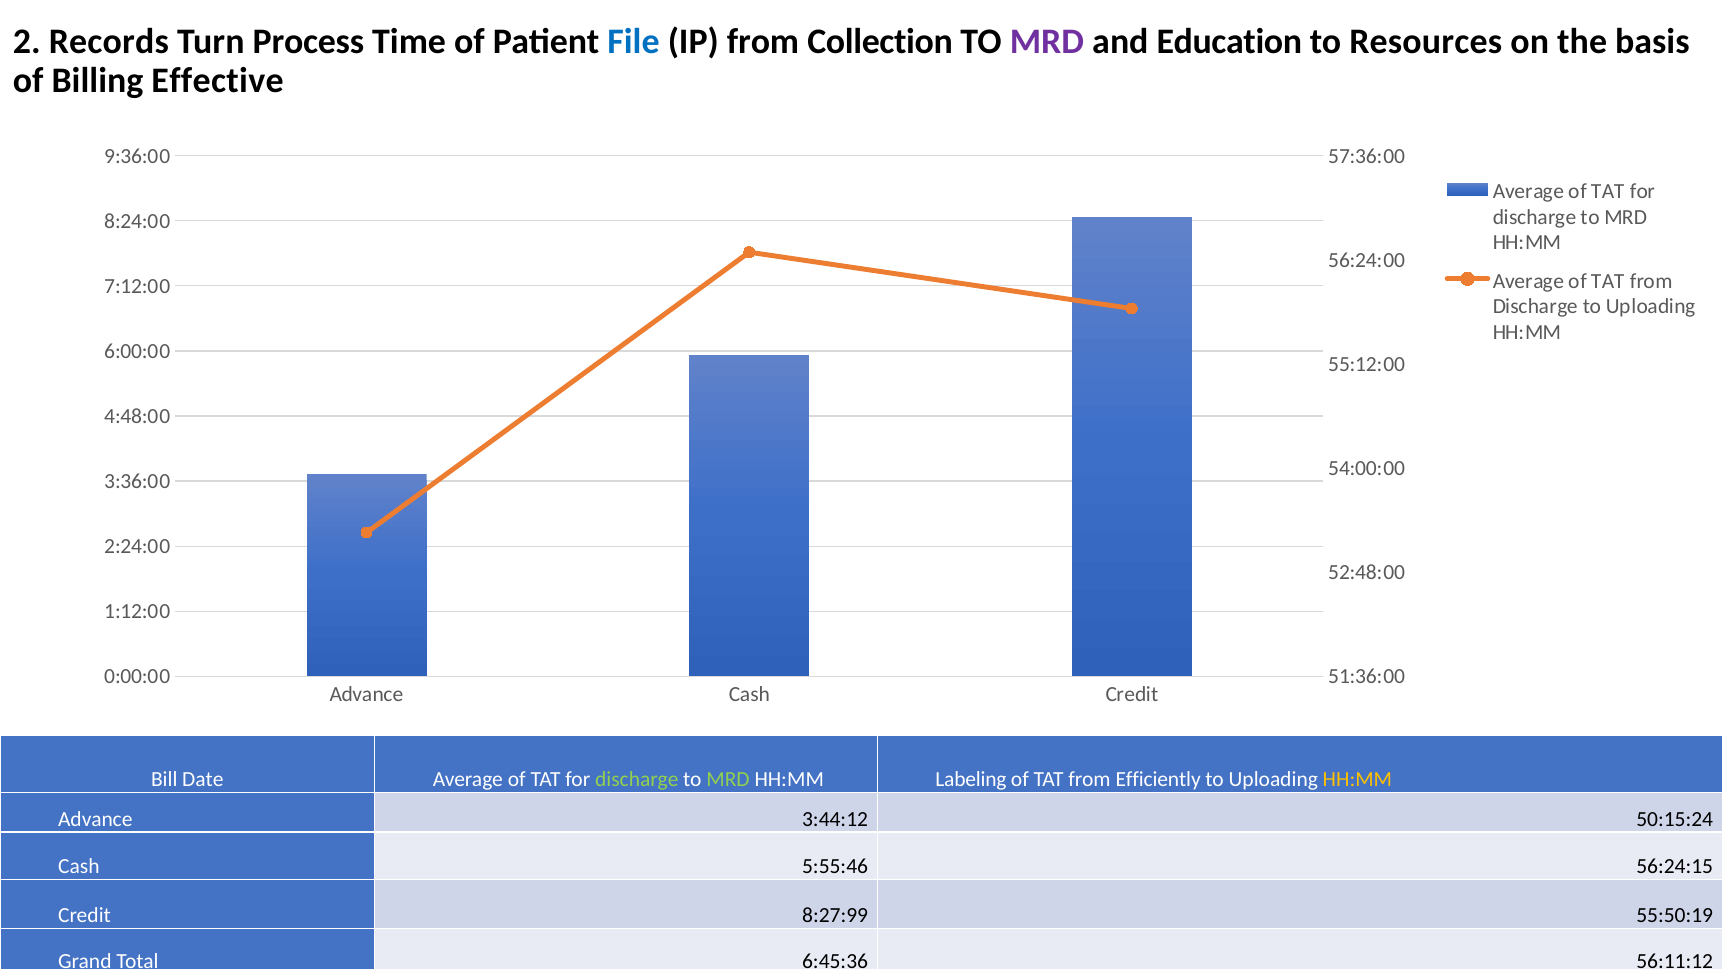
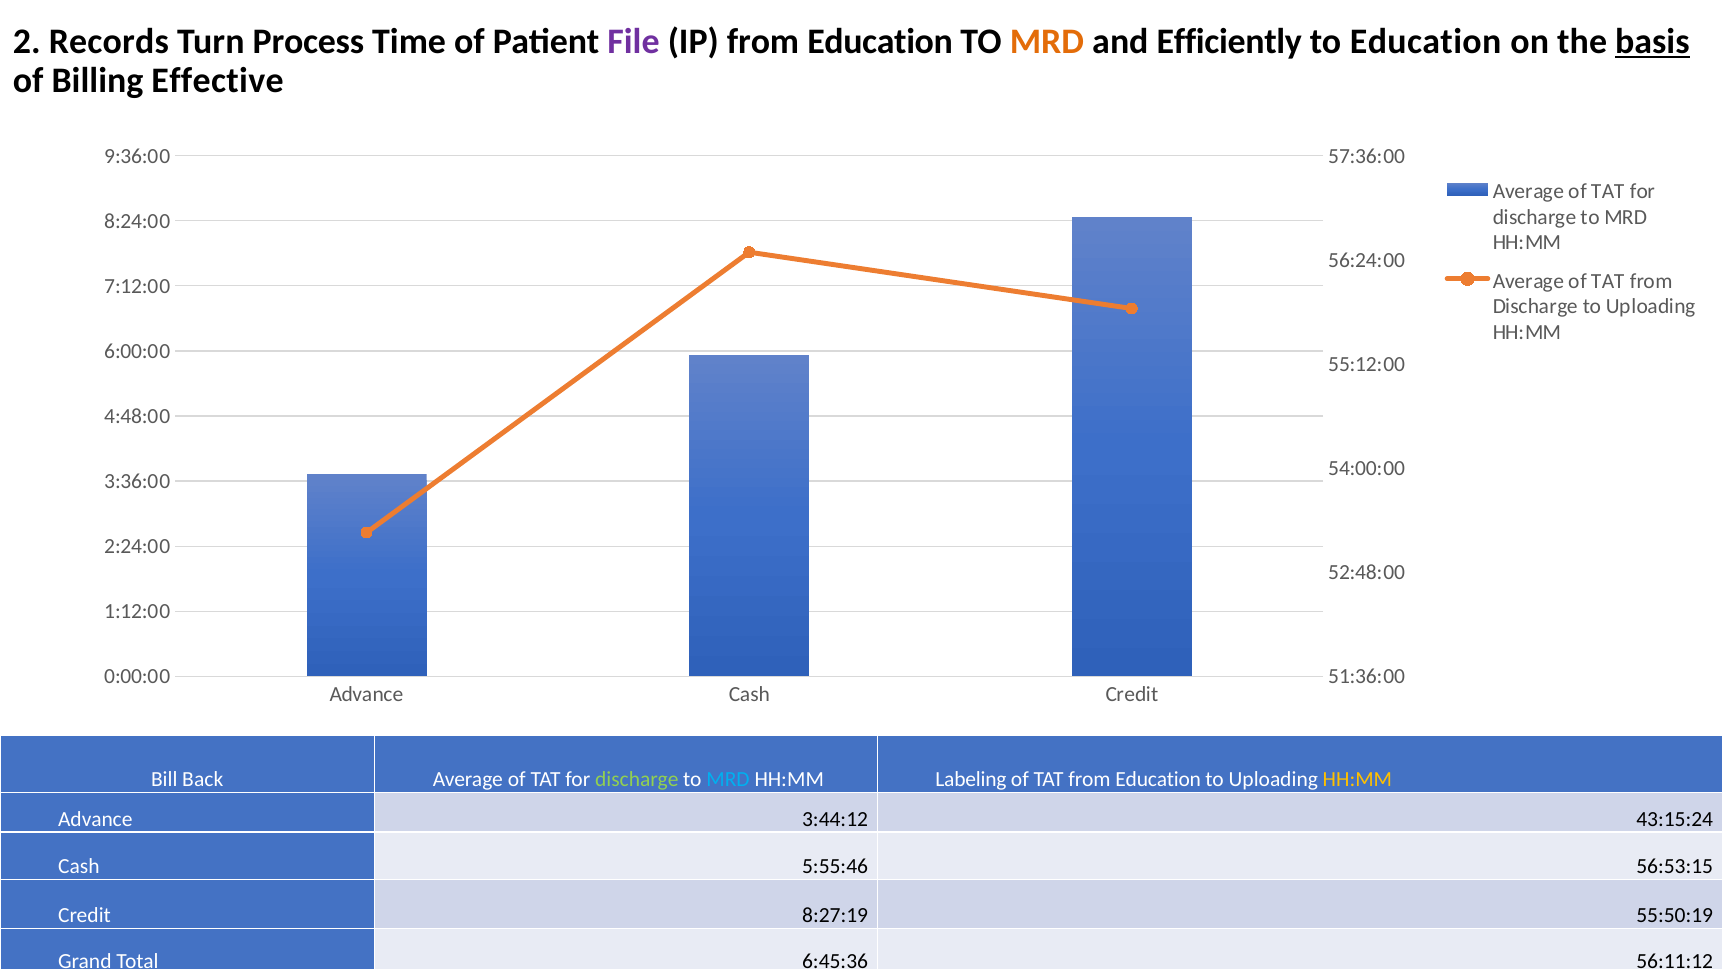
File colour: blue -> purple (634, 42)
IP from Collection: Collection -> Education (880, 42)
MRD colour: purple -> orange (1047, 42)
Education: Education -> Efficiently (1229, 42)
to Resources: Resources -> Education (1426, 42)
basis underline: none -> present (1652, 42)
Date: Date -> Back (203, 780)
MRD colour: light green -> light blue (728, 780)
TAT from Efficiently: Efficiently -> Education (1158, 780)
50:15:24: 50:15:24 -> 43:15:24 (1675, 819)
56:24:15: 56:24:15 -> 56:53:15 (1675, 867)
8:27:99: 8:27:99 -> 8:27:19 (835, 916)
